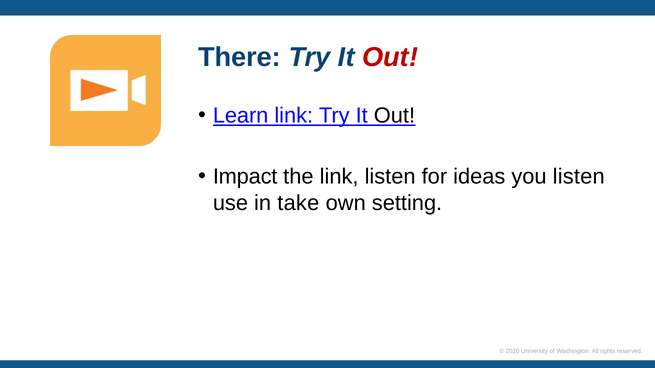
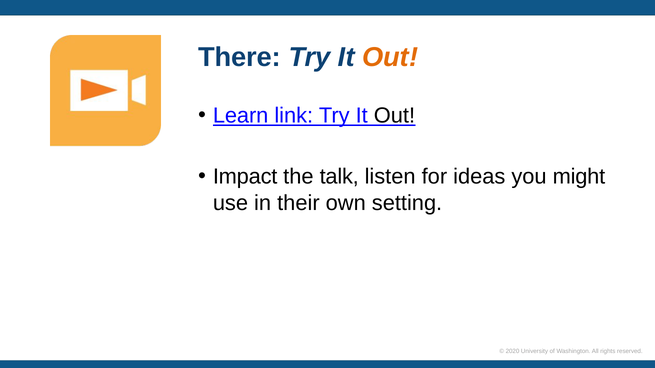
Out colour: red -> orange (390, 57)
the link: link -> talk (339, 177)
you listen: listen -> might (579, 177)
take: take -> their (298, 203)
